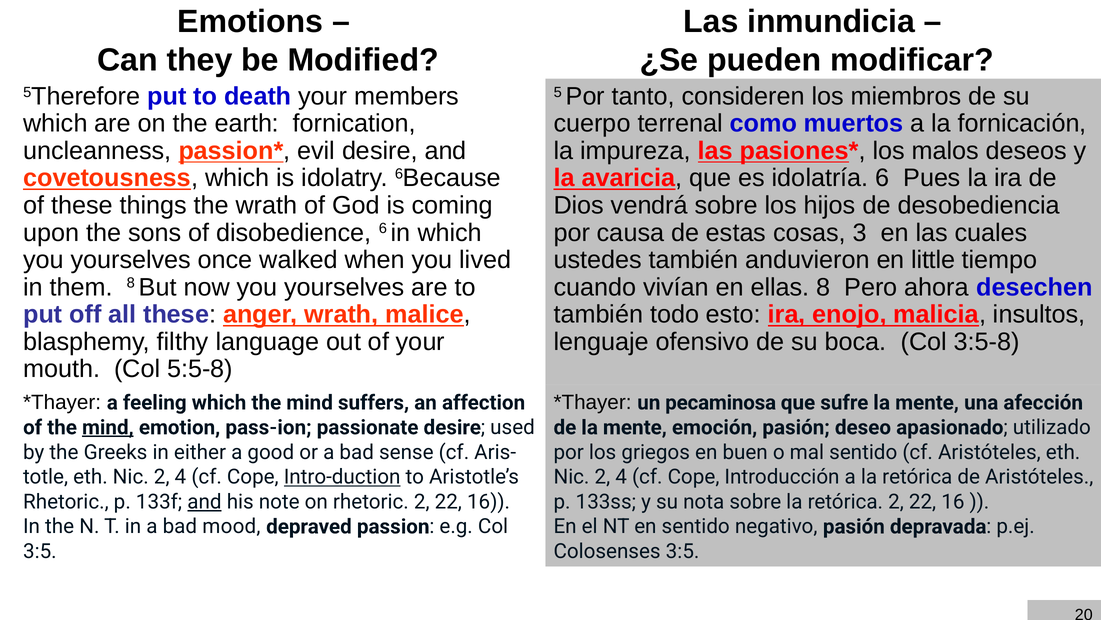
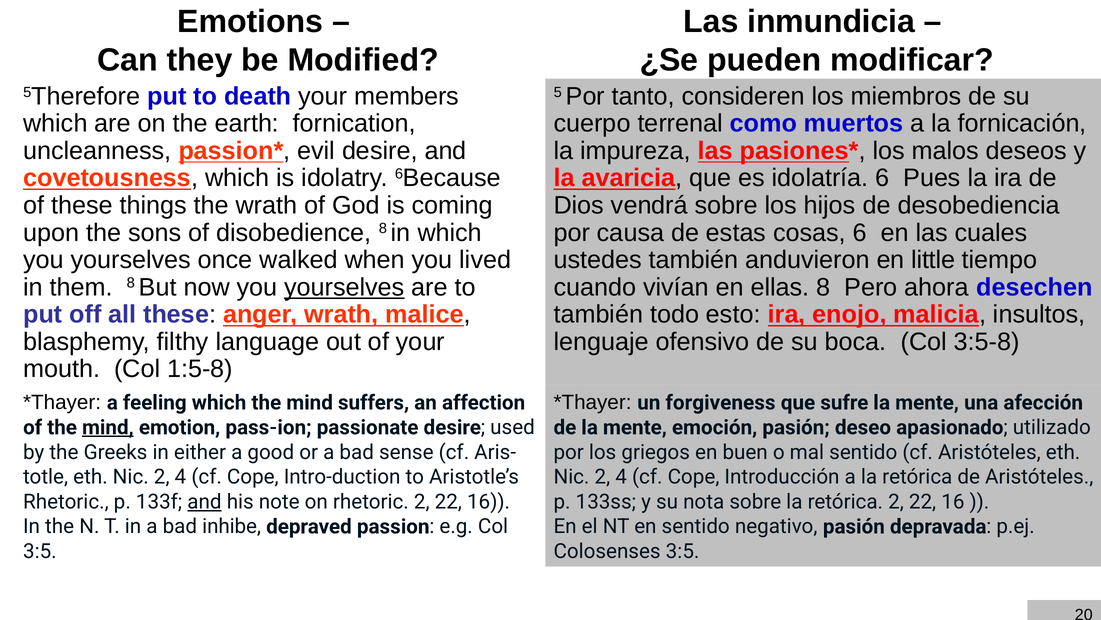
disobedience 6: 6 -> 8 (383, 228)
cosas 3: 3 -> 6 (860, 232)
yourselves underline: none -> present (344, 287)
5:5-8: 5:5-8 -> 1:5-8 (200, 369)
pecaminosa: pecaminosa -> forgiveness (721, 402)
Intro-duction underline: present -> none (342, 477)
mood: mood -> inhibe (232, 526)
